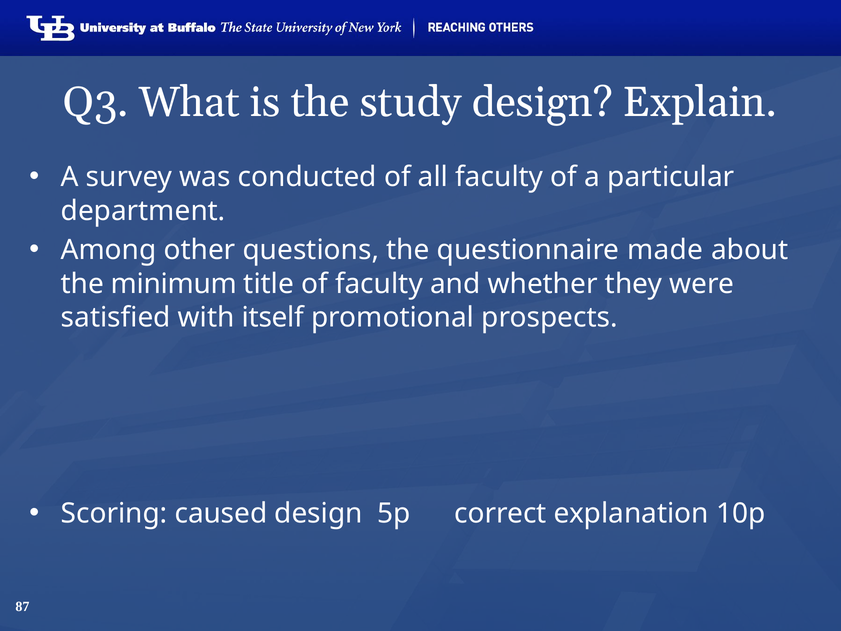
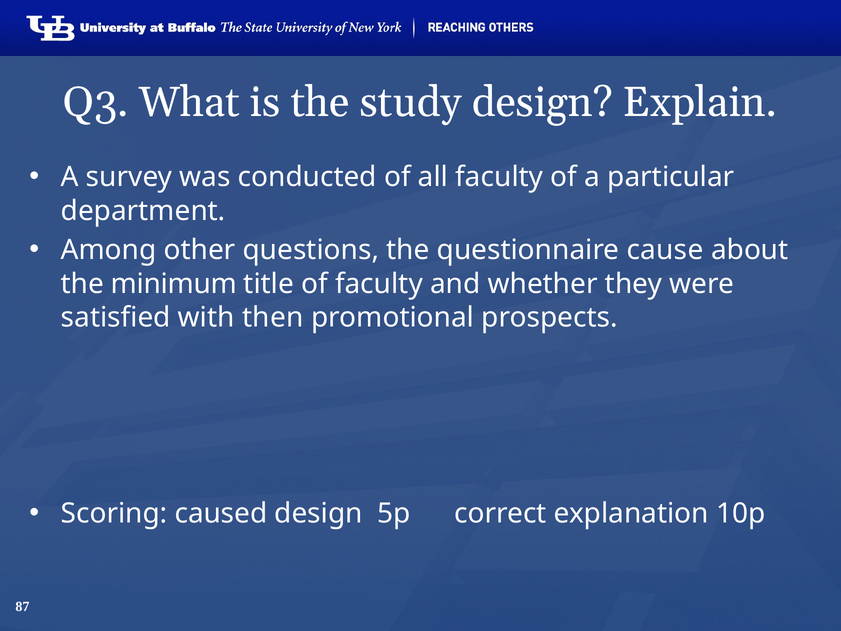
made: made -> cause (665, 250)
itself: itself -> then (273, 317)
